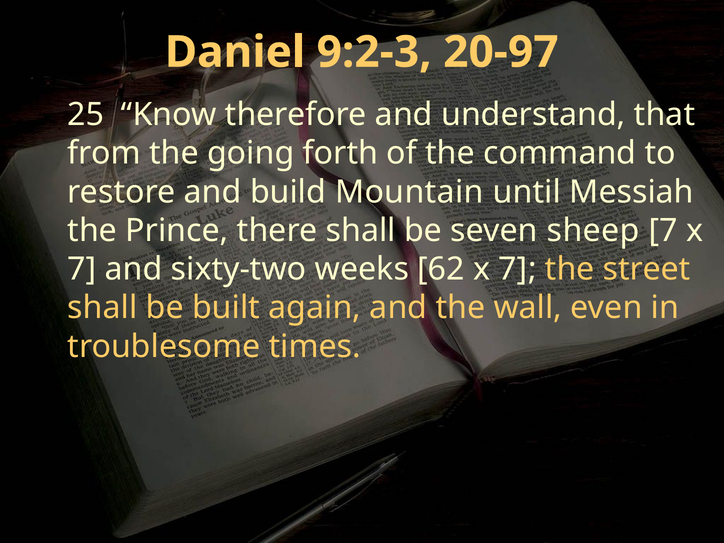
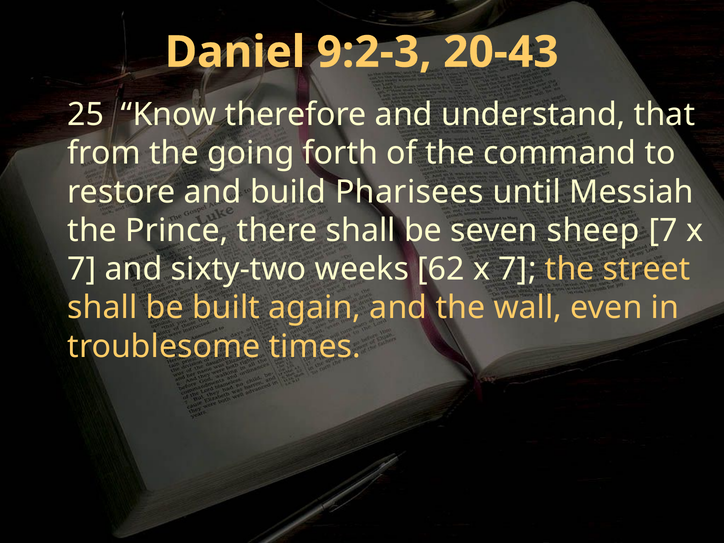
20-97: 20-97 -> 20-43 (501, 52)
Mountain: Mountain -> Pharisees (409, 192)
